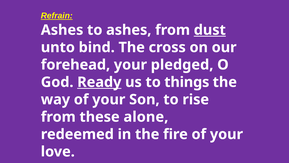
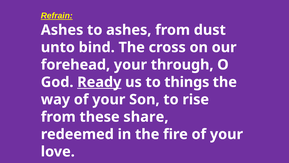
dust underline: present -> none (210, 30)
pledged: pledged -> through (182, 65)
alone: alone -> share (146, 117)
